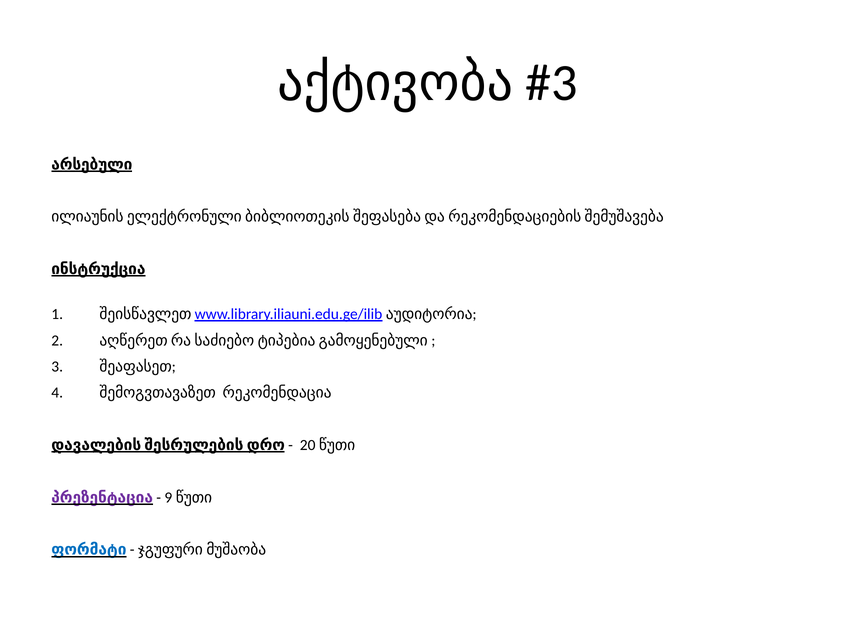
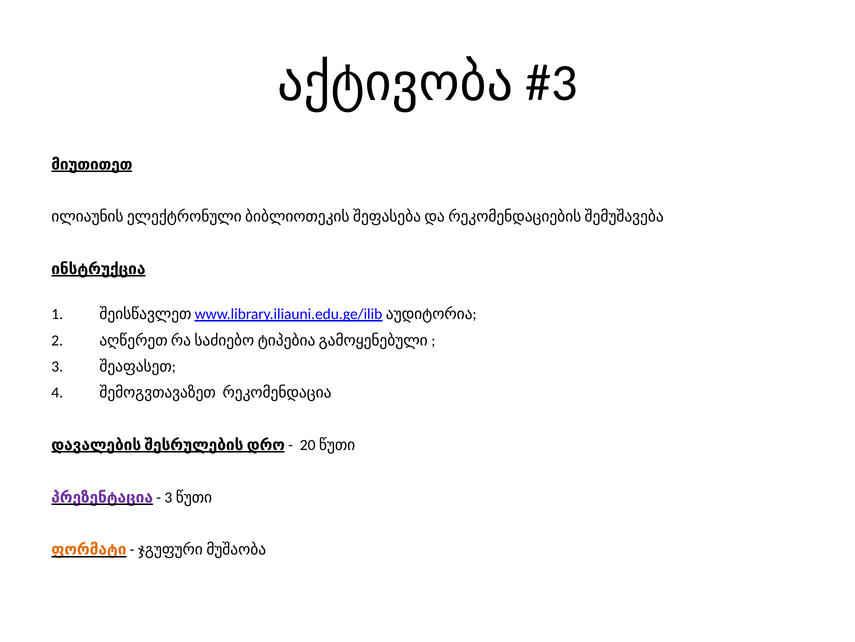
არსებული: არსებული -> მიუთითეთ (92, 164)
9: 9 -> 3 (168, 497)
ფორმატი colour: blue -> orange (89, 549)
